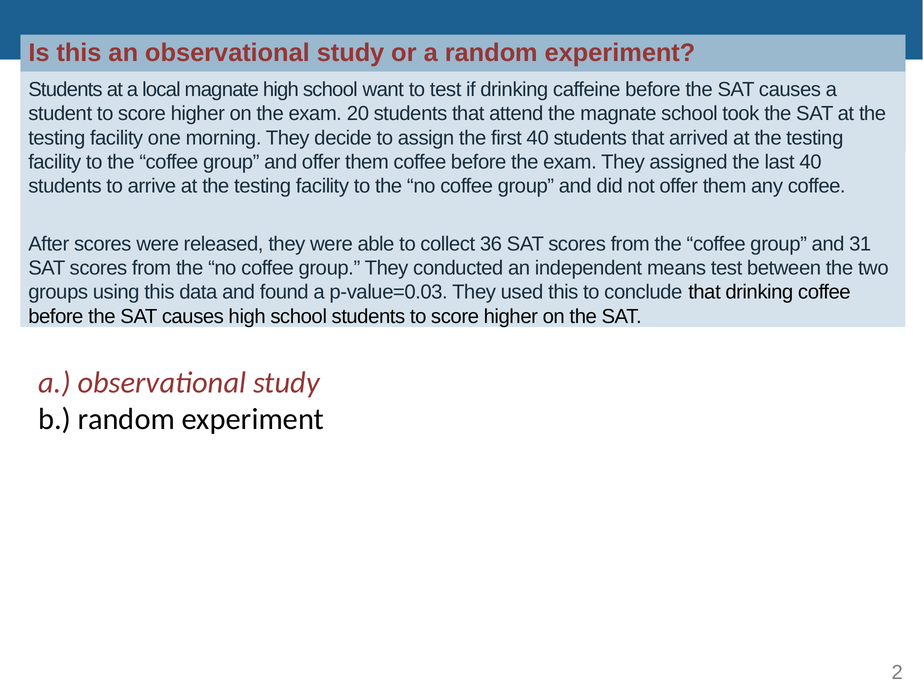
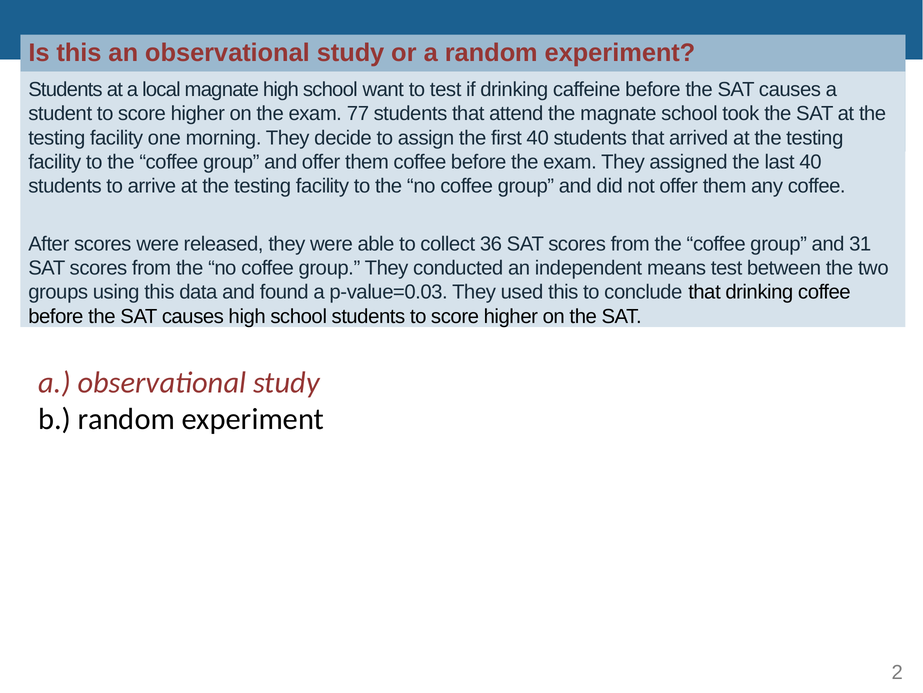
20: 20 -> 77 (358, 114)
